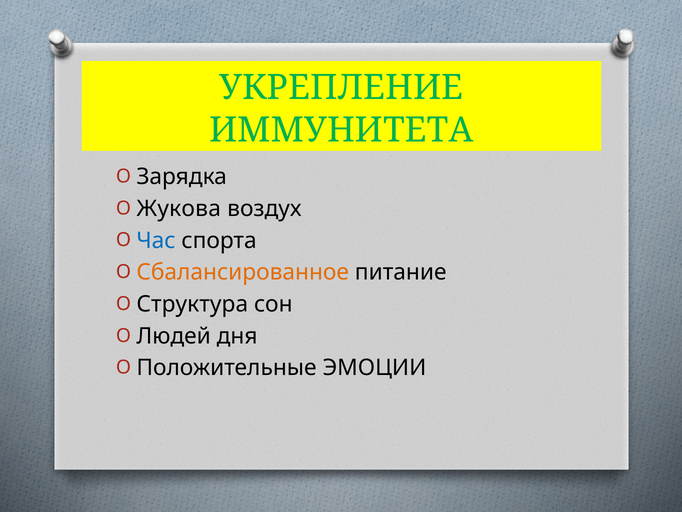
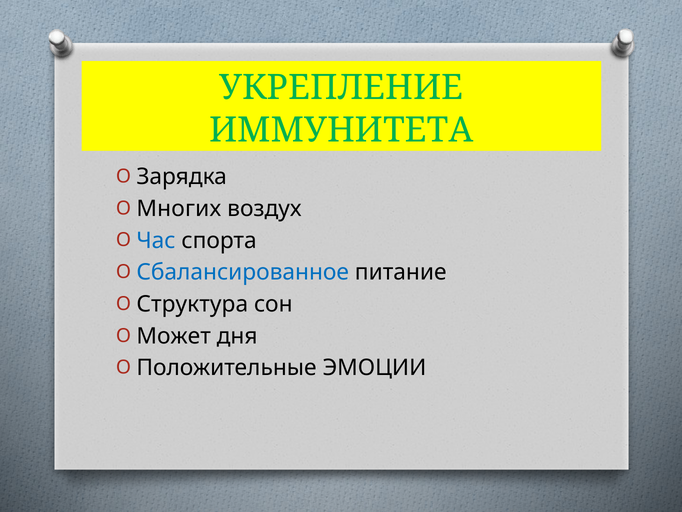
Жукова: Жукова -> Многих (179, 209)
Сбалансированное colour: orange -> blue (243, 272)
Людей: Людей -> Может (174, 336)
